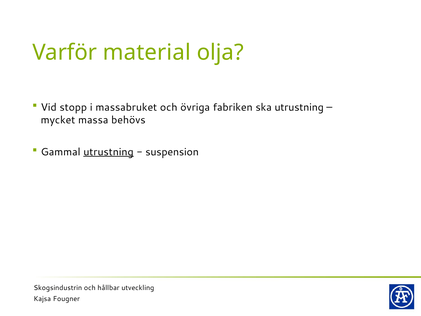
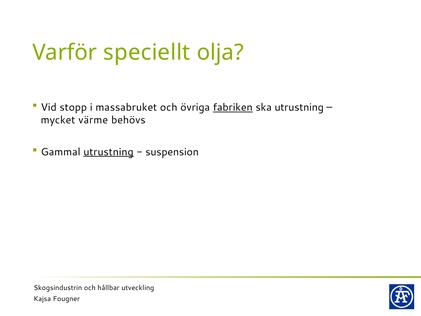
material: material -> speciellt (147, 52)
fabriken underline: none -> present (233, 107)
massa: massa -> värme (93, 120)
